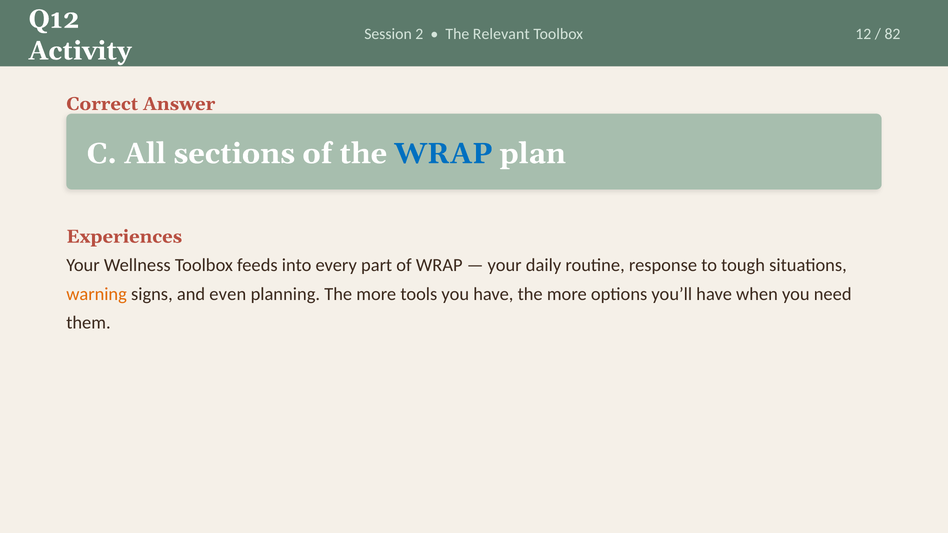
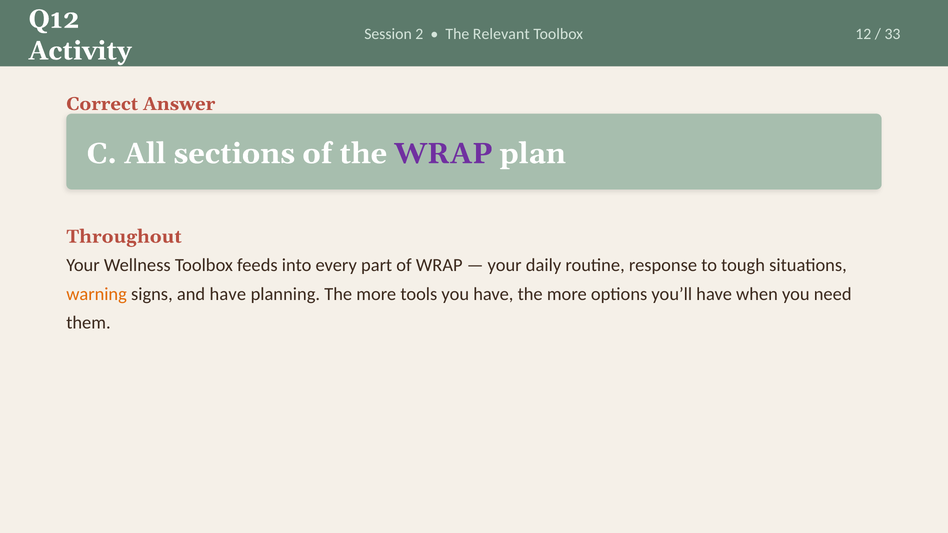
82: 82 -> 33 (892, 34)
WRAP colour: blue -> purple (443, 154)
Experiences: Experiences -> Throughout (124, 237)
and even: even -> have (228, 294)
